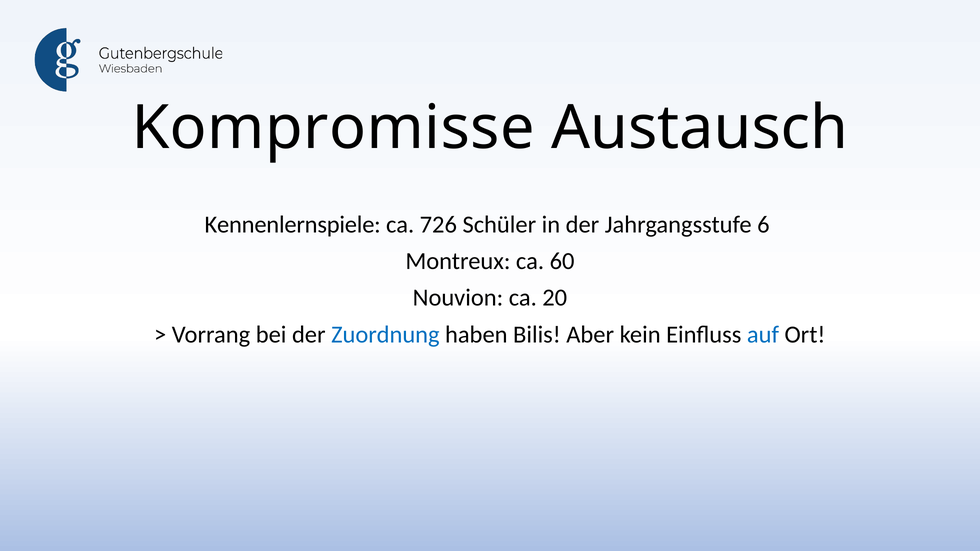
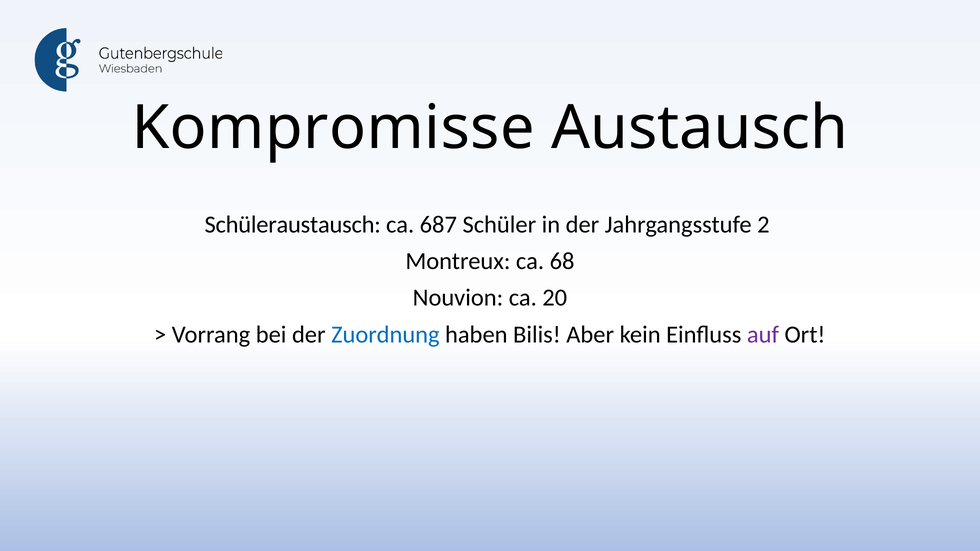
Kennenlernspiele: Kennenlernspiele -> Schüleraustausch (293, 225)
726: 726 -> 687 (438, 225)
6: 6 -> 2 (763, 225)
60: 60 -> 68 (562, 261)
auf colour: blue -> purple (763, 335)
